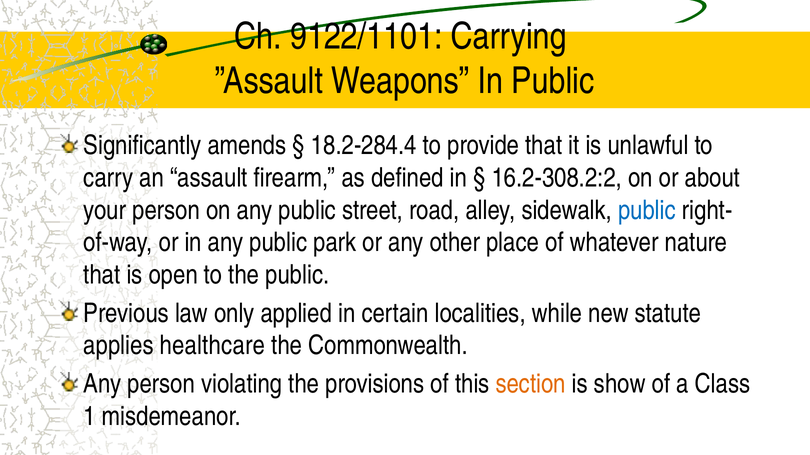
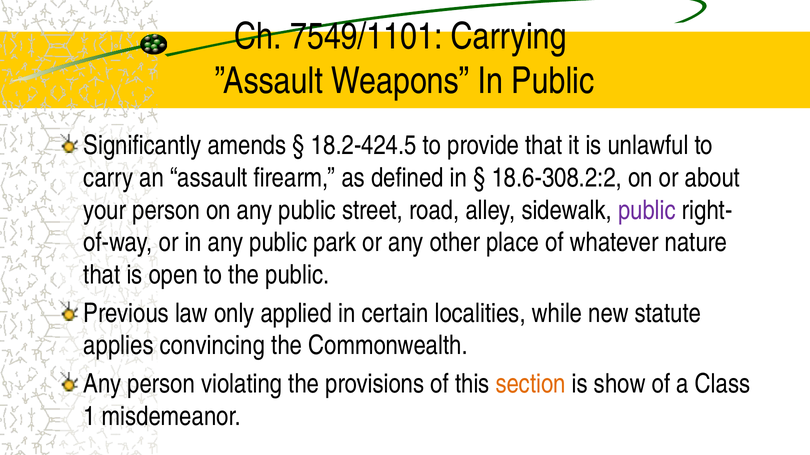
9122/1101: 9122/1101 -> 7549/1101 (366, 37)
18.2-284.4: 18.2-284.4 -> 18.2-424.5 (364, 146)
16.2-308.2:2: 16.2-308.2:2 -> 18.6-308.2:2 (557, 178)
public colour: blue -> purple (647, 210)
healthcare: healthcare -> convincing (212, 346)
